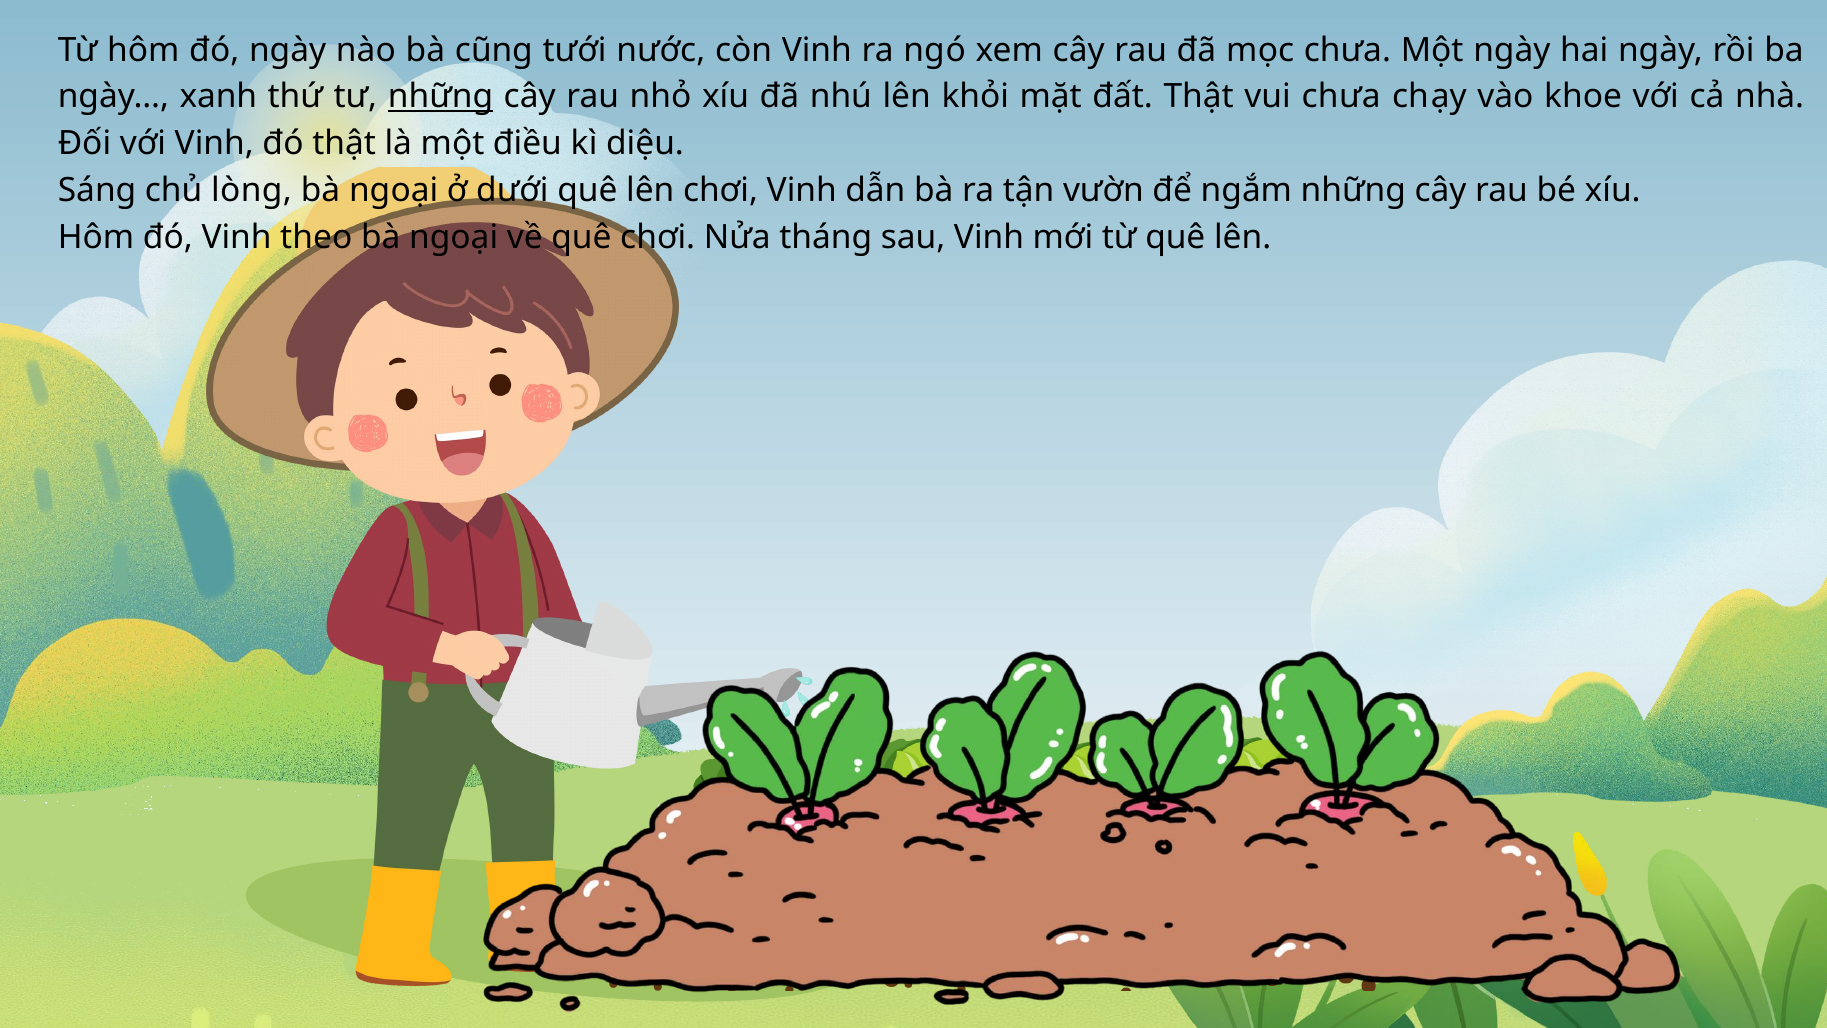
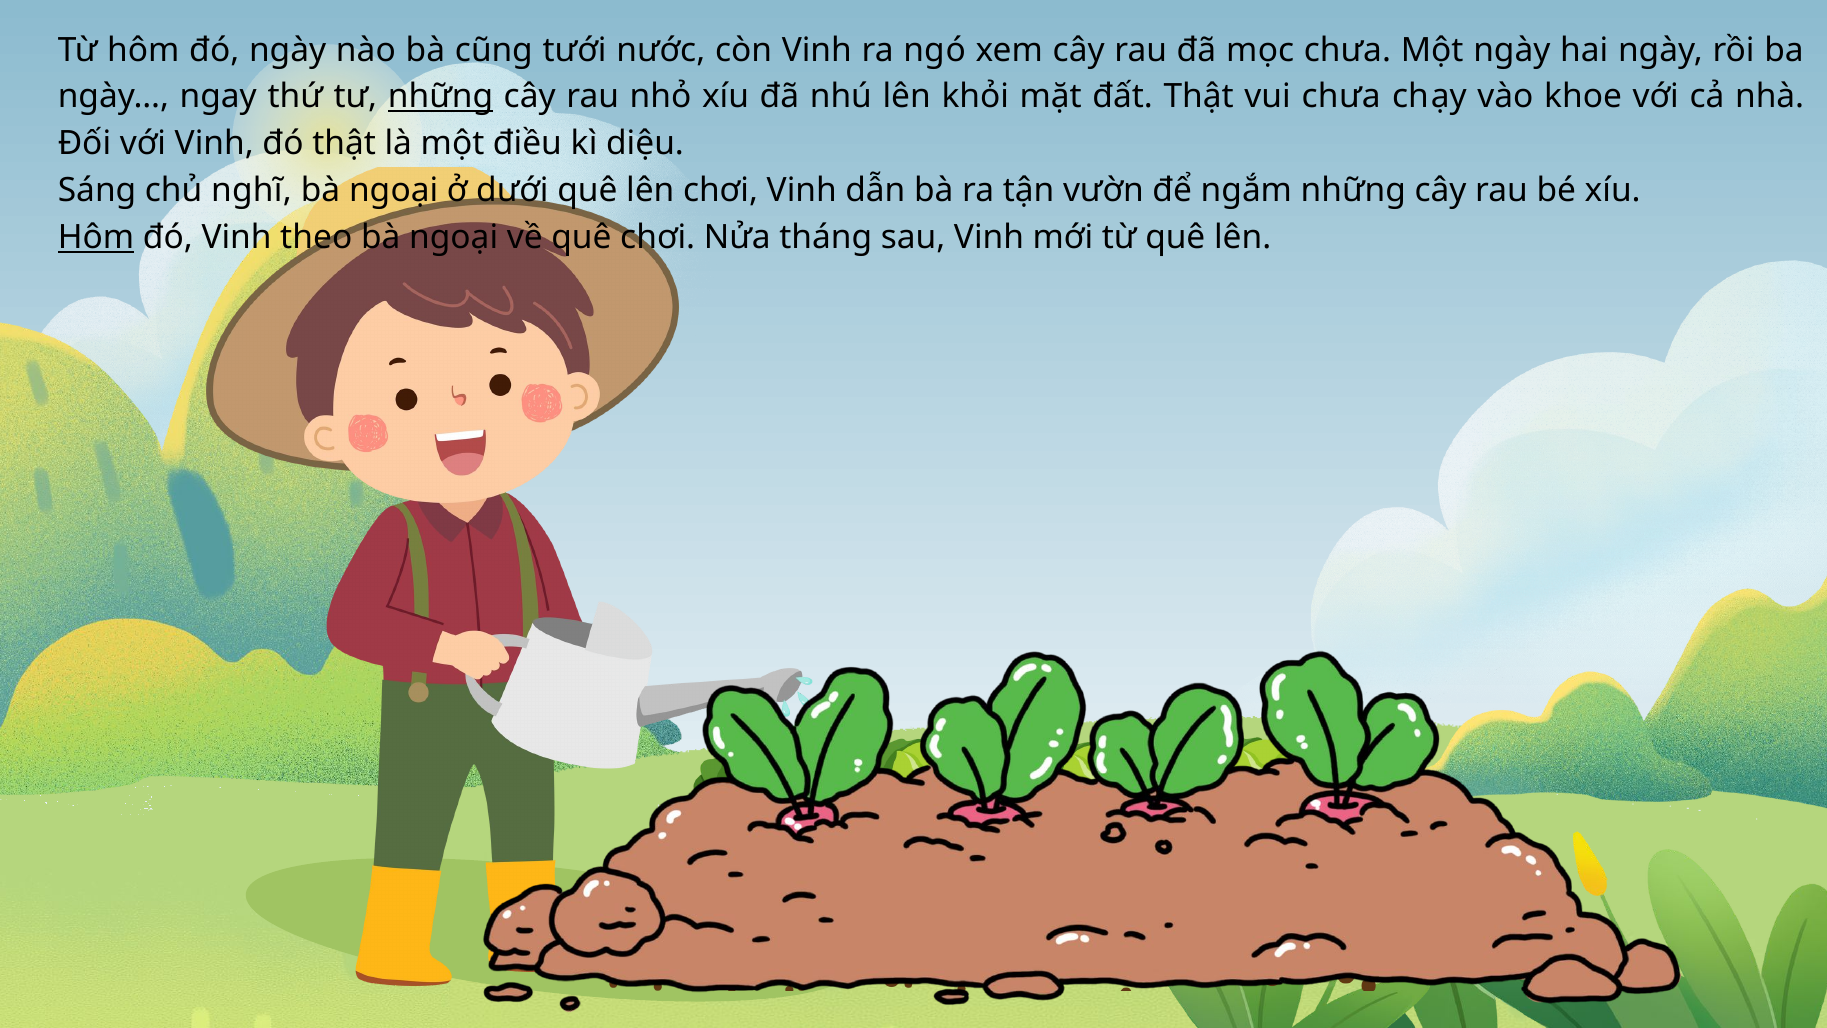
xanh: xanh -> ngay (218, 97)
lòng: lòng -> nghĩ (251, 190)
Hôm underline: none -> present (96, 237)
